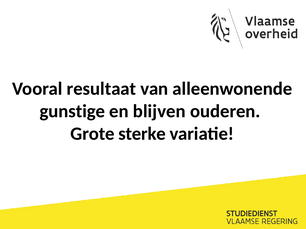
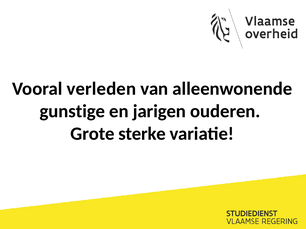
resultaat: resultaat -> verleden (101, 89)
blijven: blijven -> jarigen (159, 111)
